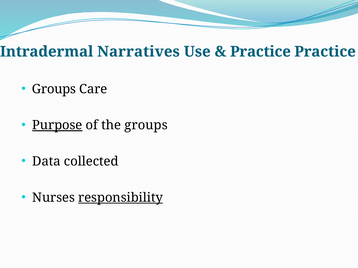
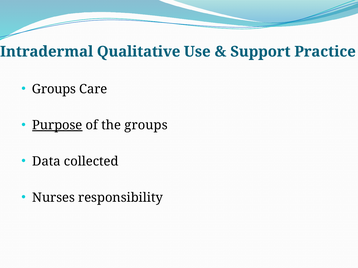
Narratives: Narratives -> Qualitative (139, 52)
Practice: Practice -> Support (260, 52)
responsibility underline: present -> none (121, 198)
